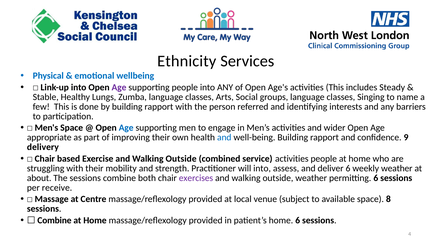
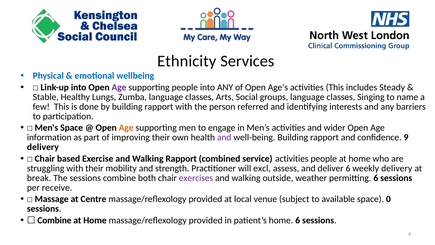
Age colour: blue -> orange (126, 128)
appropriate: appropriate -> information (49, 137)
and colour: blue -> purple (224, 137)
Exercise and Walking Outside: Outside -> Rapport (181, 158)
will into: into -> excl (262, 168)
weekly weather: weather -> delivery (397, 168)
about: about -> break (39, 178)
8: 8 -> 0 (388, 199)
